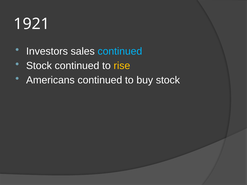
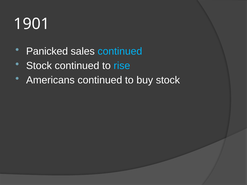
1921: 1921 -> 1901 (32, 24)
Investors: Investors -> Panicked (47, 51)
rise colour: yellow -> light blue (122, 66)
